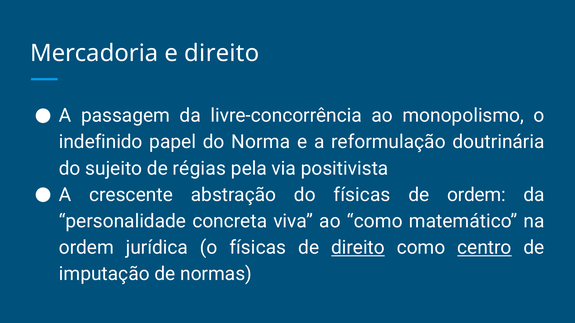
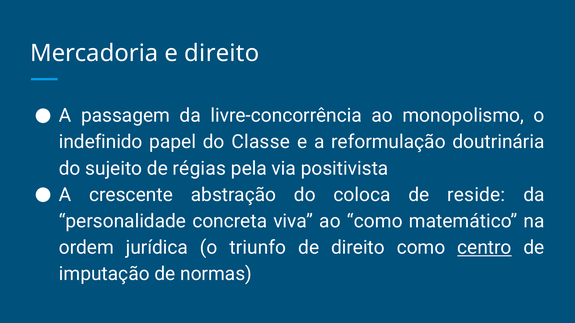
Norma: Norma -> Classe (261, 142)
do físicas: físicas -> coloca (362, 195)
de ordem: ordem -> reside (476, 195)
o físicas: físicas -> triunfo (258, 248)
direito underline: present -> none (358, 248)
